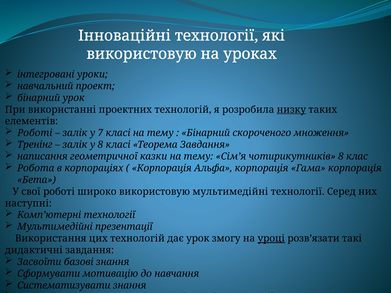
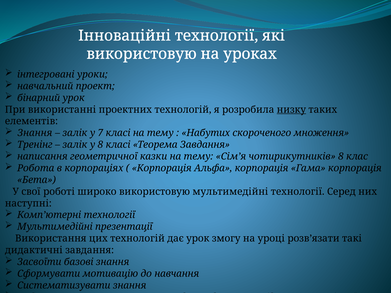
Роботі: Роботі -> Знання (35, 133)
Бінарний: Бінарний -> Набутих (206, 133)
уроці underline: present -> none (271, 239)
